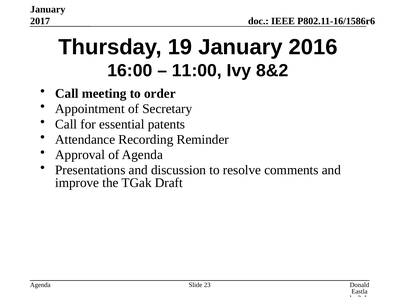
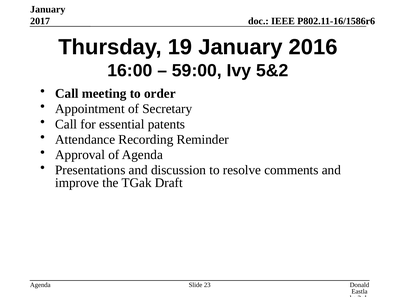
11:00: 11:00 -> 59:00 (197, 71)
8&2: 8&2 -> 5&2 (272, 71)
